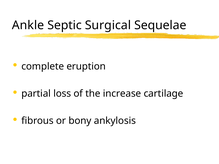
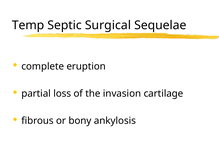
Ankle: Ankle -> Temp (28, 25)
increase: increase -> invasion (122, 94)
